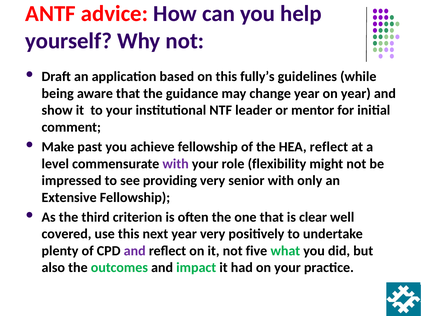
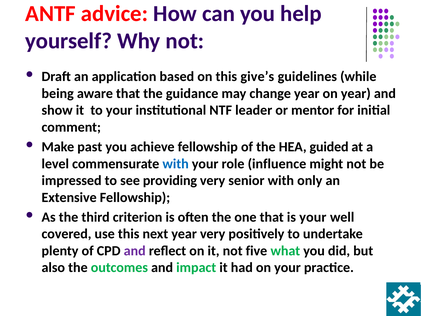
fully’s: fully’s -> give’s (257, 77)
HEA reflect: reflect -> guided (329, 147)
with colour: purple -> blue (176, 164)
flexibility: flexibility -> influence (277, 164)
is clear: clear -> your (313, 217)
